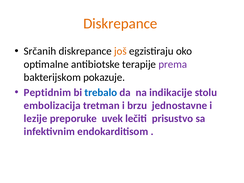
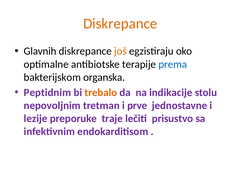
Srčanih: Srčanih -> Glavnih (40, 51)
prema colour: purple -> blue (173, 64)
pokazuje: pokazuje -> organska (104, 77)
trebalo colour: blue -> orange (101, 92)
embolizacija: embolizacija -> nepovoljnim (52, 105)
brzu: brzu -> prve (137, 105)
uvek: uvek -> traje (112, 118)
